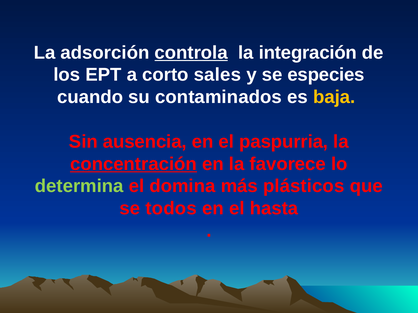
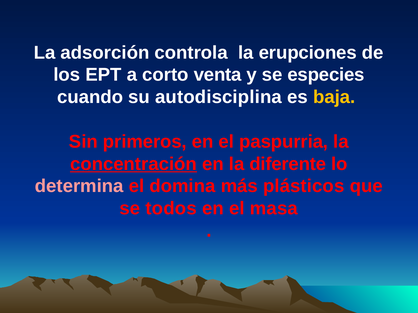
controla underline: present -> none (191, 53)
integración: integración -> erupciones (308, 53)
sales: sales -> venta (218, 75)
contaminados: contaminados -> autodisciplina (218, 97)
ausencia: ausencia -> primeros (145, 142)
favorece: favorece -> diferente (288, 164)
determina colour: light green -> pink (79, 186)
hasta: hasta -> masa (274, 209)
